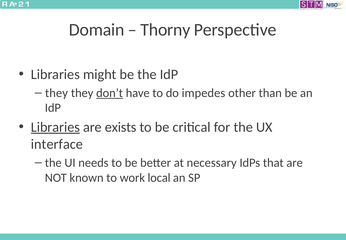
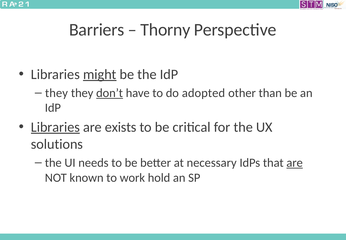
Domain: Domain -> Barriers (97, 30)
might underline: none -> present (100, 74)
impedes: impedes -> adopted (203, 93)
interface: interface -> solutions (57, 144)
are underline: none -> present (295, 162)
local: local -> hold (159, 177)
